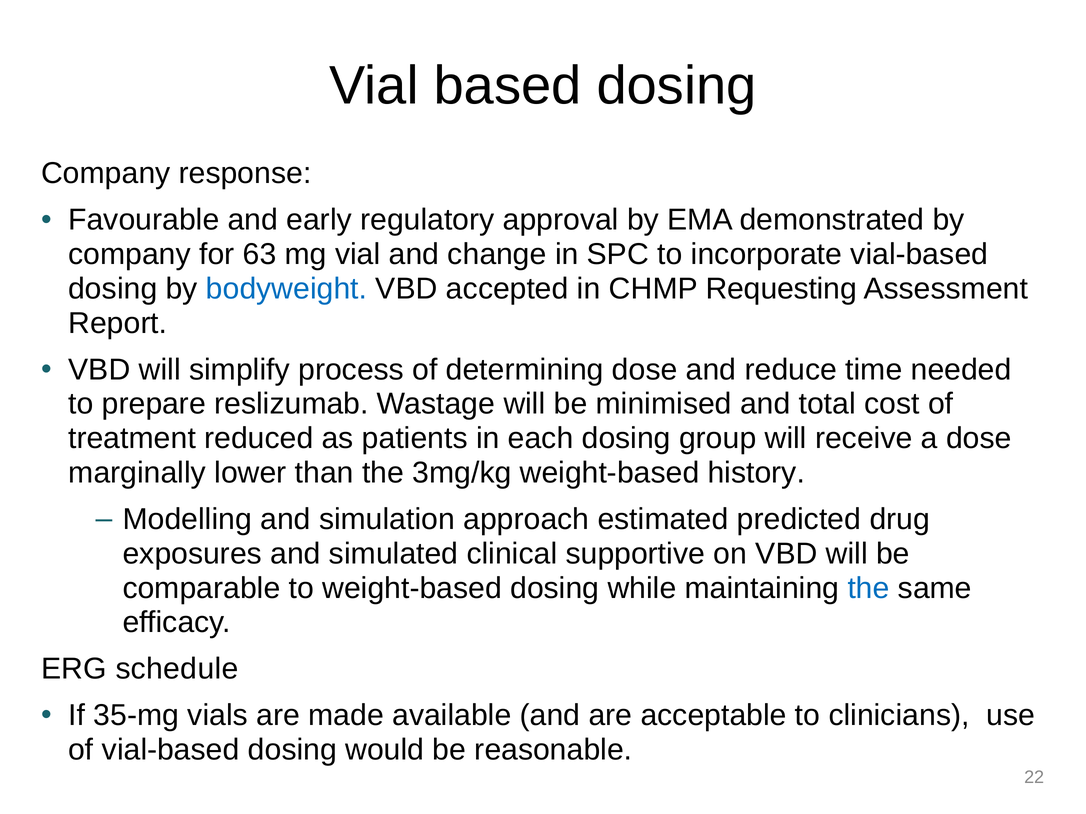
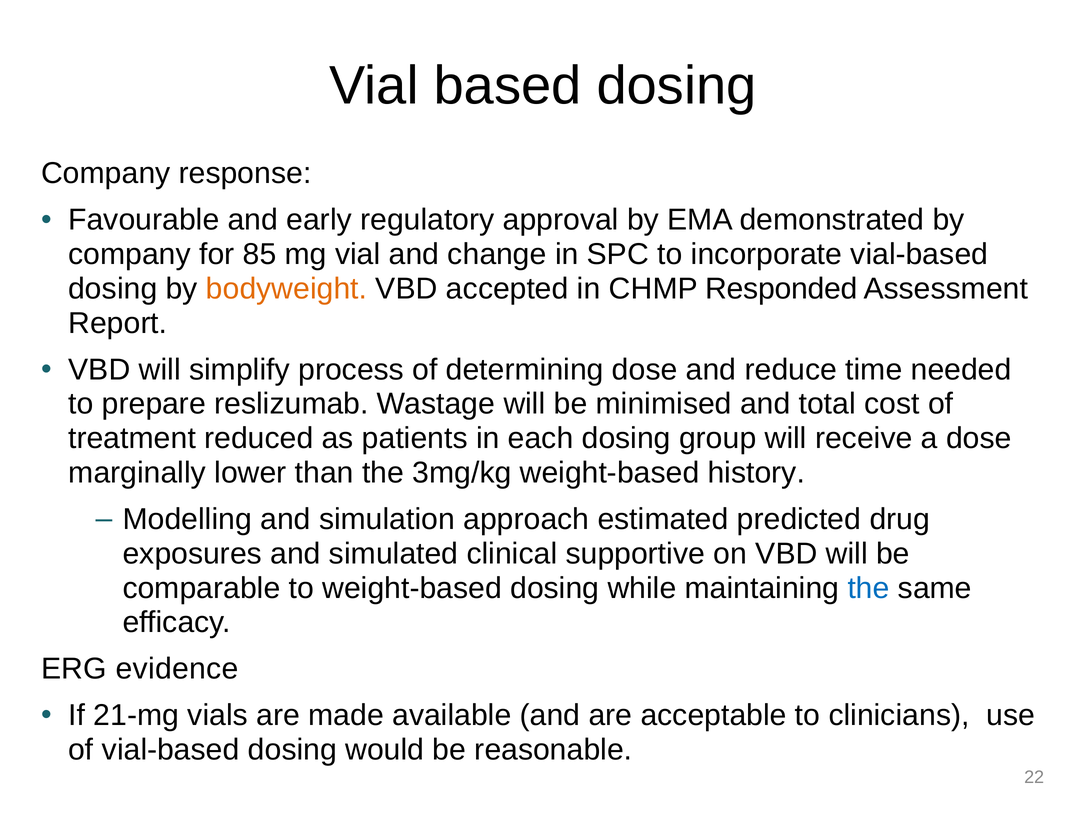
63: 63 -> 85 (260, 255)
bodyweight colour: blue -> orange (287, 289)
Requesting: Requesting -> Responded (781, 289)
schedule: schedule -> evidence (177, 669)
35-mg: 35-mg -> 21-mg (136, 716)
